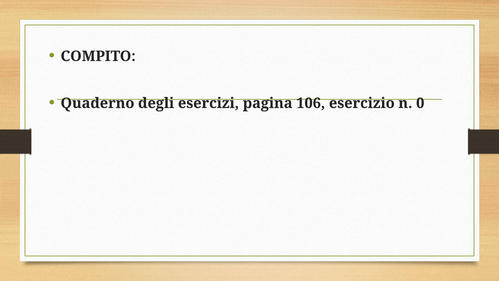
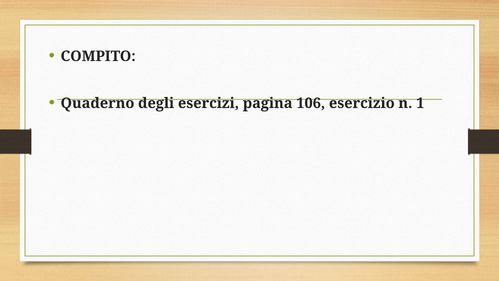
0: 0 -> 1 (420, 103)
